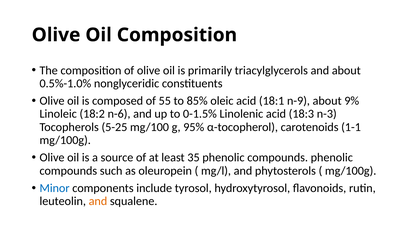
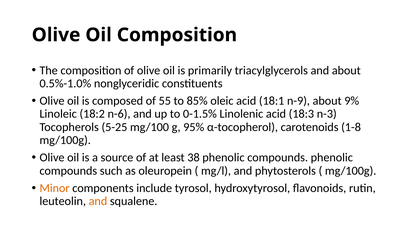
1-1: 1-1 -> 1-8 (351, 127)
35: 35 -> 38 (194, 158)
Minor colour: blue -> orange (55, 188)
